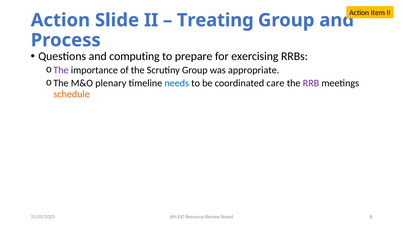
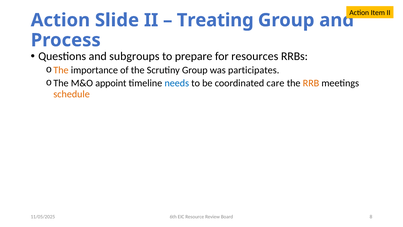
computing: computing -> subgroups (134, 56)
exercising: exercising -> resources (255, 56)
The colour: purple -> orange (61, 70)
appropriate: appropriate -> participates (254, 70)
plenary: plenary -> appoint (111, 83)
RRB colour: purple -> orange (311, 83)
